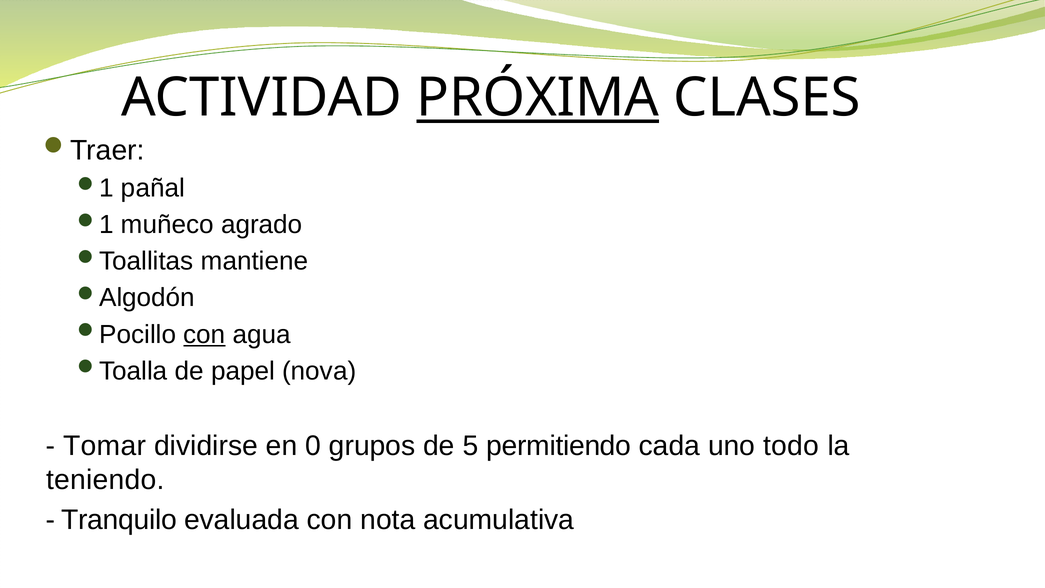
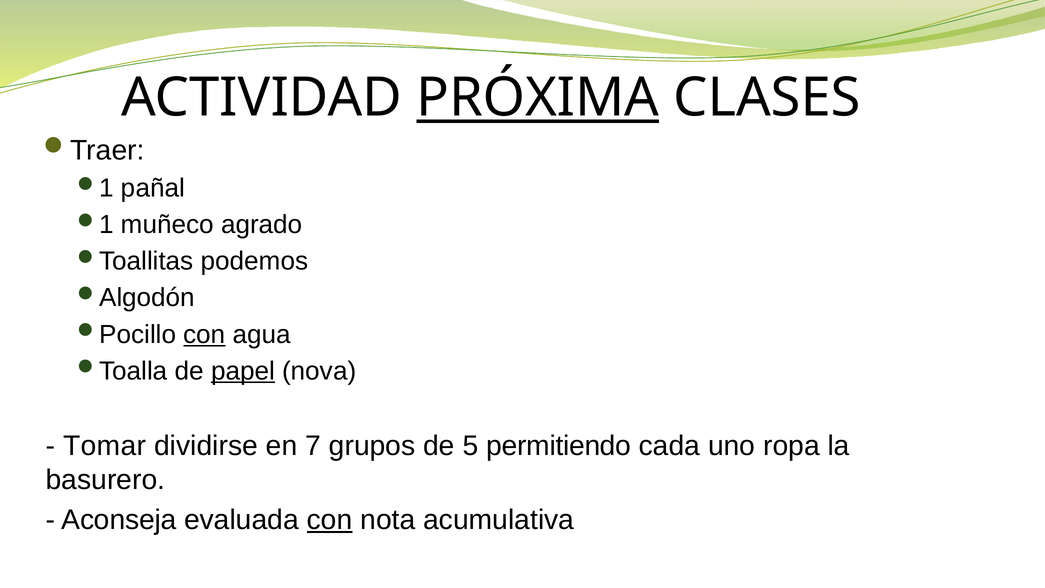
mantiene: mantiene -> podemos (255, 261)
papel underline: none -> present (243, 371)
0: 0 -> 7 (313, 446)
todo: todo -> ropa (791, 446)
teniendo: teniendo -> basurero (105, 480)
Tranquilo: Tranquilo -> Aconseja (119, 520)
con underline: none -> present (330, 520)
